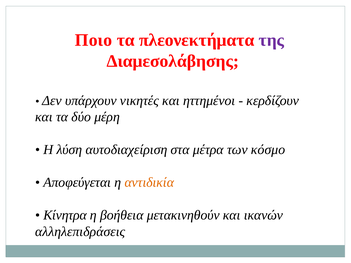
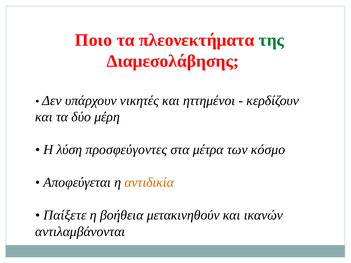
της colour: purple -> green (271, 40)
αυτοδιαχείριση: αυτοδιαχείριση -> προσφεύγοντες (126, 150)
Κίνητρα: Κίνητρα -> Παίξετε (65, 215)
αλληλεπιδράσεις: αλληλεπιδράσεις -> αντιλαμβάνονται (80, 232)
